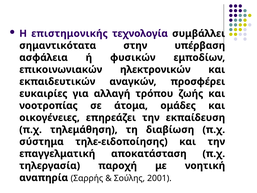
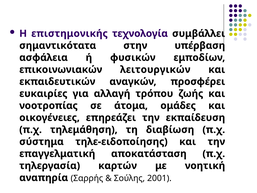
ηλεκτρονικών: ηλεκτρονικών -> λειτουργικών (155, 70)
παροχή: παροχή -> καρτών (118, 166)
